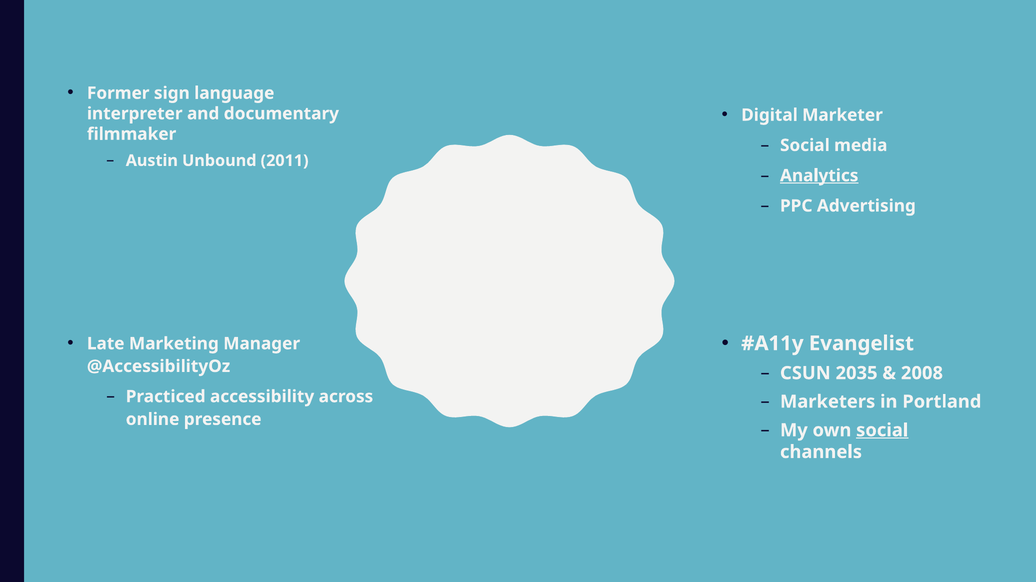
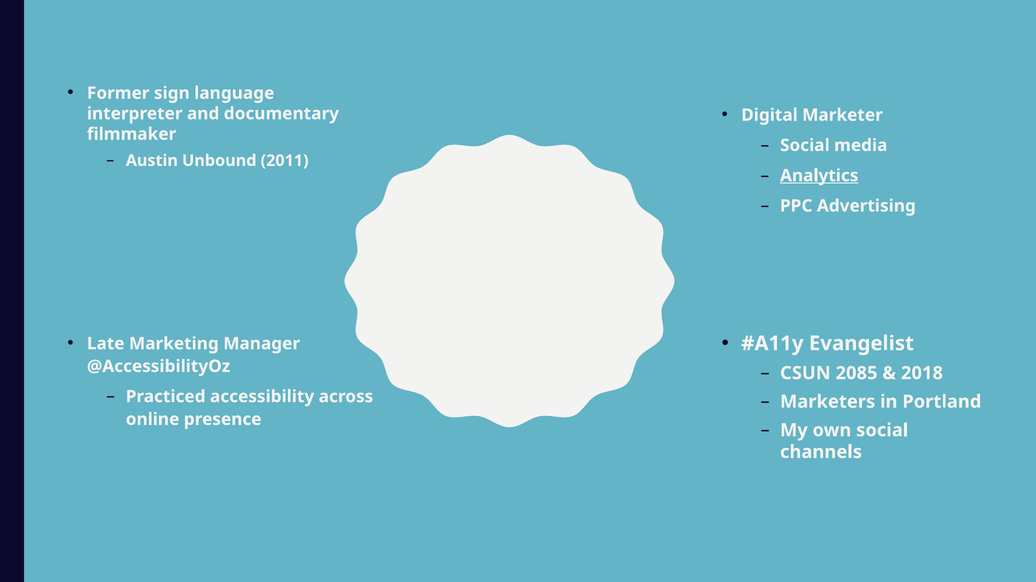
2035: 2035 -> 2085 (857, 374)
2008: 2008 -> 2018 (922, 374)
social underline: present -> none (882, 431)
